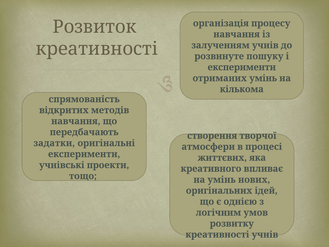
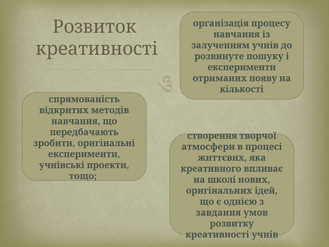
отриманих умінь: умінь -> появу (263, 78)
кількома: кількома -> кількості (242, 89)
задатки: задатки -> зробити (54, 143)
на умінь: умінь -> школі (222, 179)
логічним: логічним -> завдання (218, 212)
